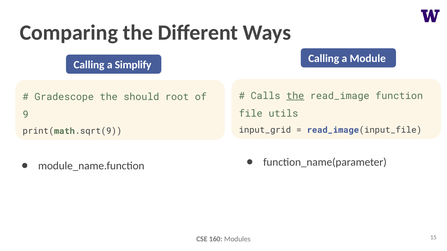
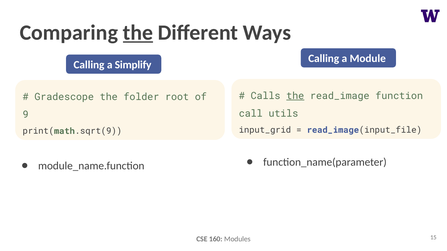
the underline: none -> present (138, 33)
should: should -> folder (141, 97)
file: file -> call (251, 114)
